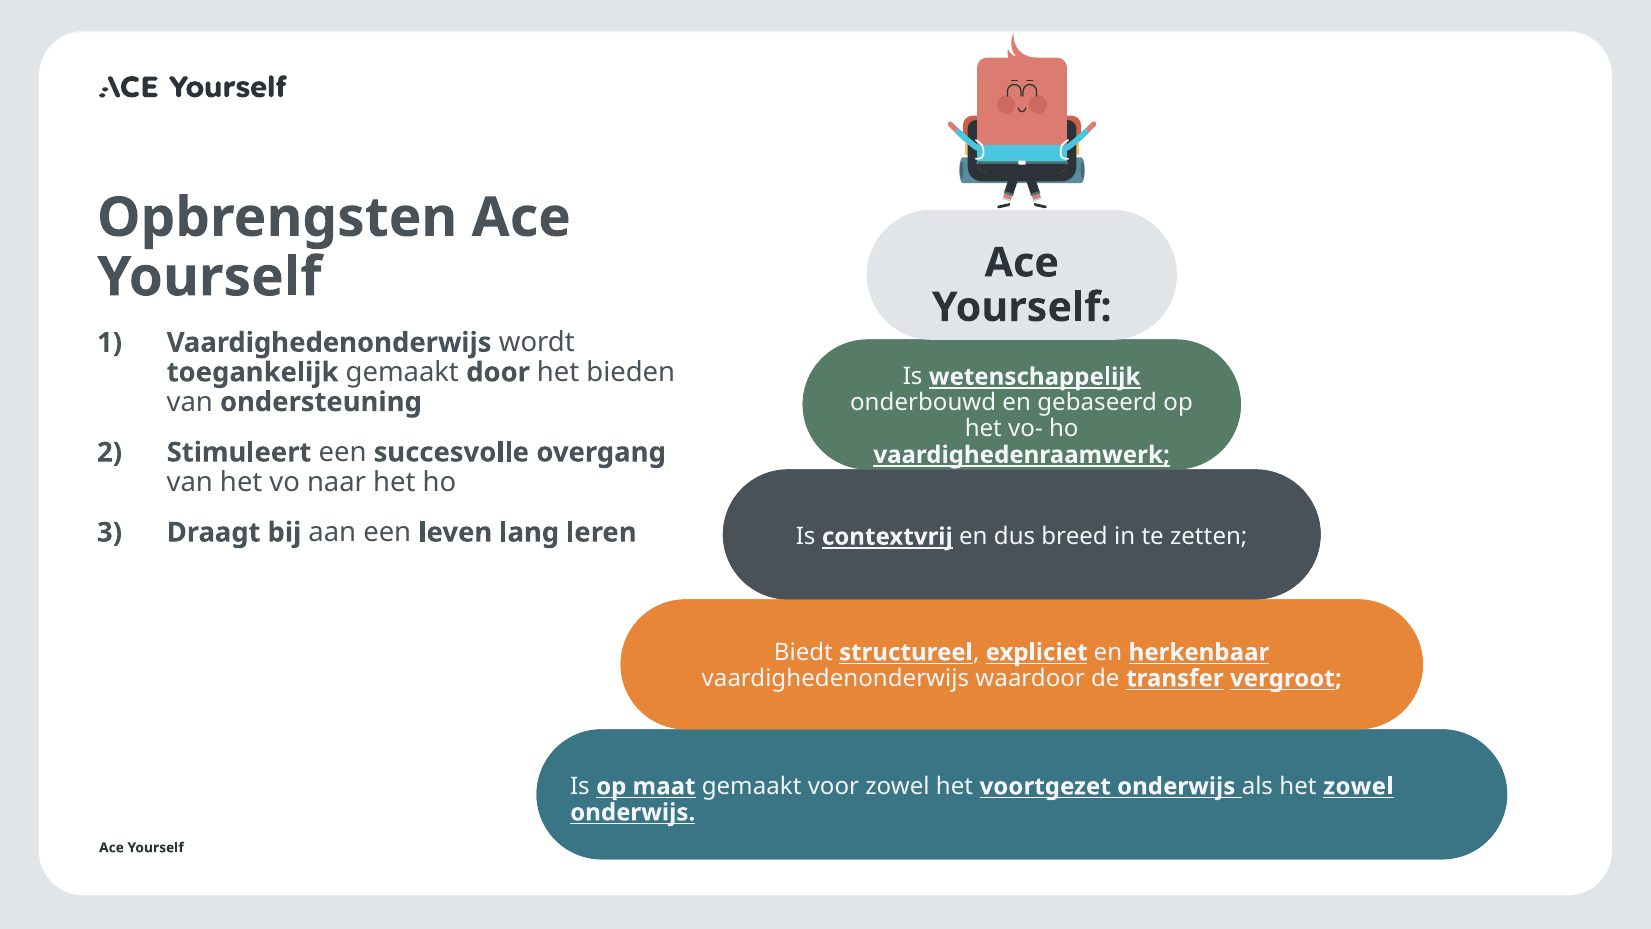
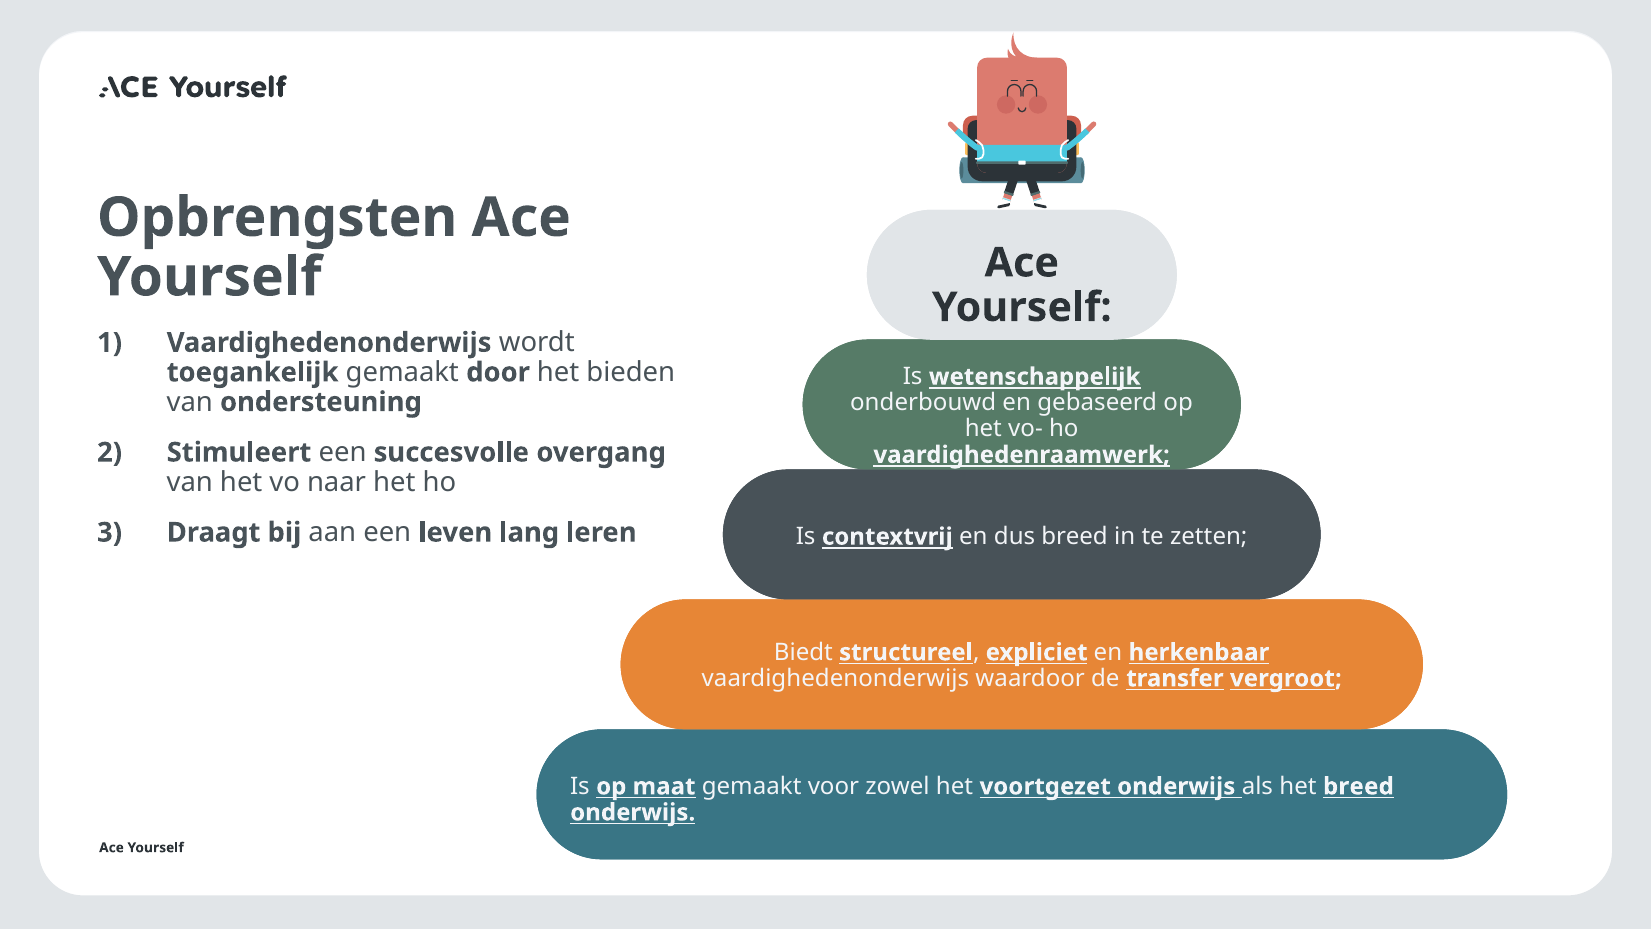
het zowel: zowel -> breed (1358, 786)
